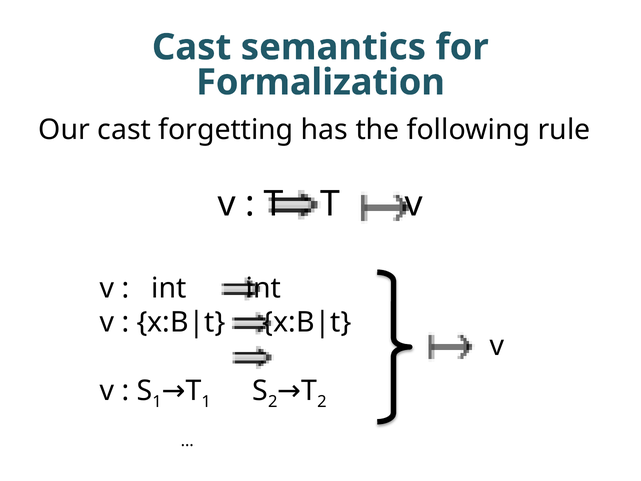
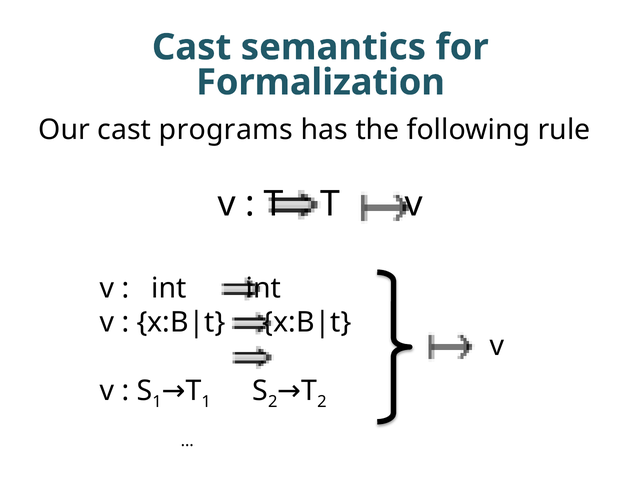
forgetting: forgetting -> programs (226, 130)
